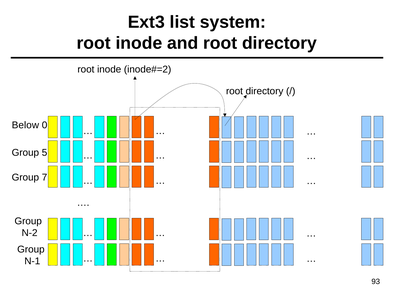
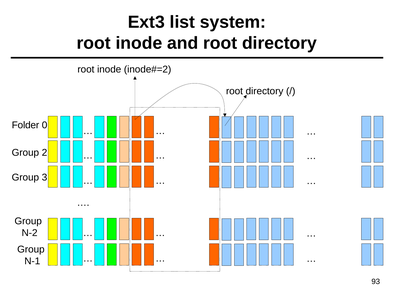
Below: Below -> Folder (25, 125)
5: 5 -> 2 (44, 153)
7: 7 -> 3 (44, 178)
